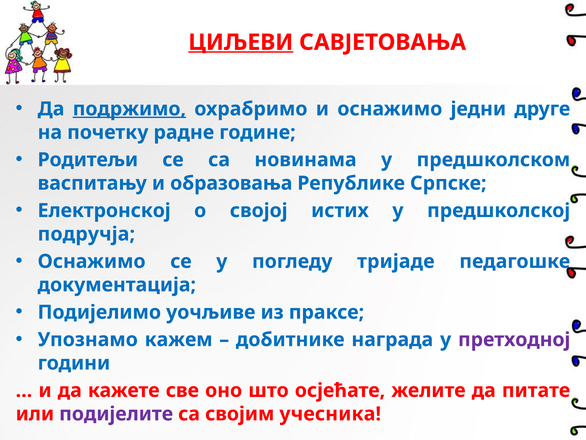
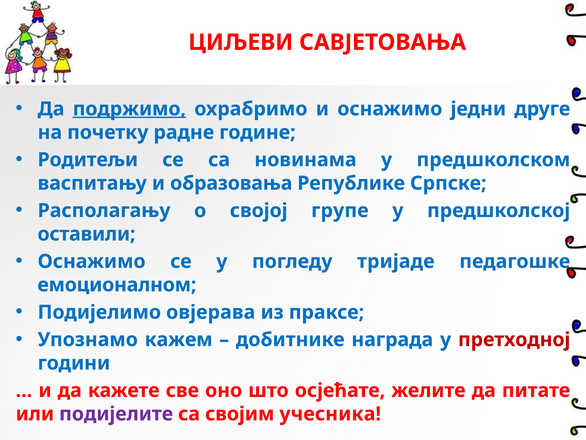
ЦИЉЕВИ underline: present -> none (241, 42)
Електронској: Електронској -> Располагању (104, 210)
истих: истих -> групе (340, 210)
подручја: подручја -> оставили (86, 234)
документација: документација -> емоционалном (117, 285)
уочљиве: уочљиве -> овјерава (211, 312)
претходној colour: purple -> red (514, 339)
